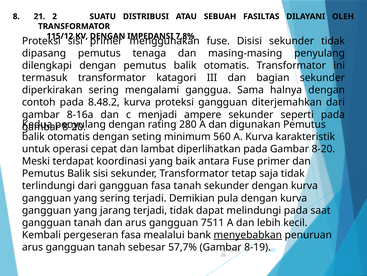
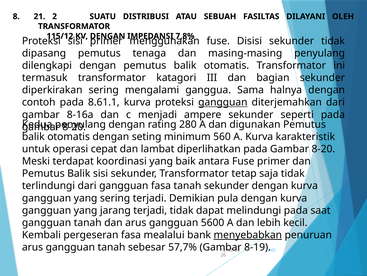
8.48.2: 8.48.2 -> 8.61.1 (104, 102)
gangguan underline: none -> present (223, 102)
7511: 7511 -> 5600 (213, 222)
